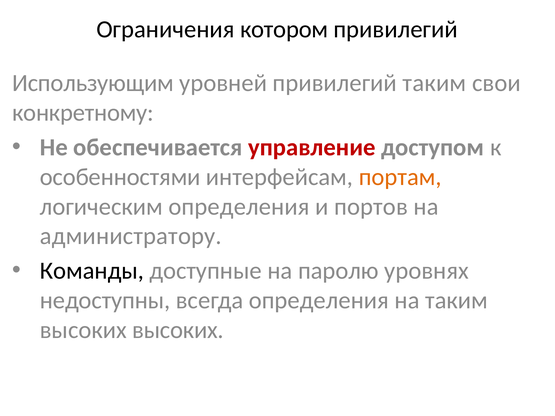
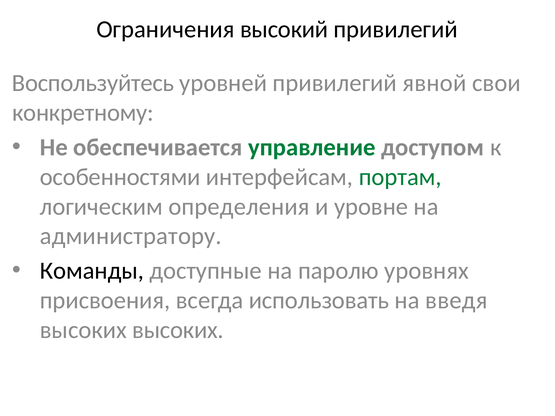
котором: котором -> высокий (284, 29)
Использующим: Использующим -> Воспользуйтесь (93, 83)
привилегий таким: таким -> явной (434, 83)
управление colour: red -> green (312, 147)
портам colour: orange -> green (400, 177)
портов: портов -> уровне (371, 207)
недоступны: недоступны -> присвоения (105, 300)
всегда определения: определения -> использовать (319, 300)
на таким: таким -> введя (456, 300)
